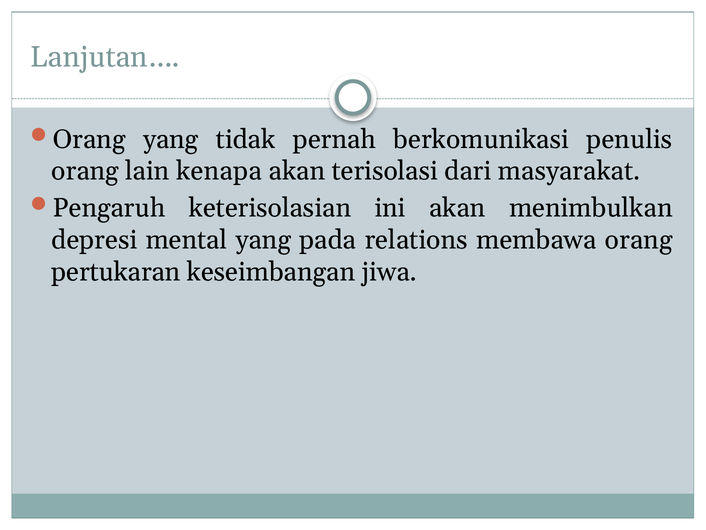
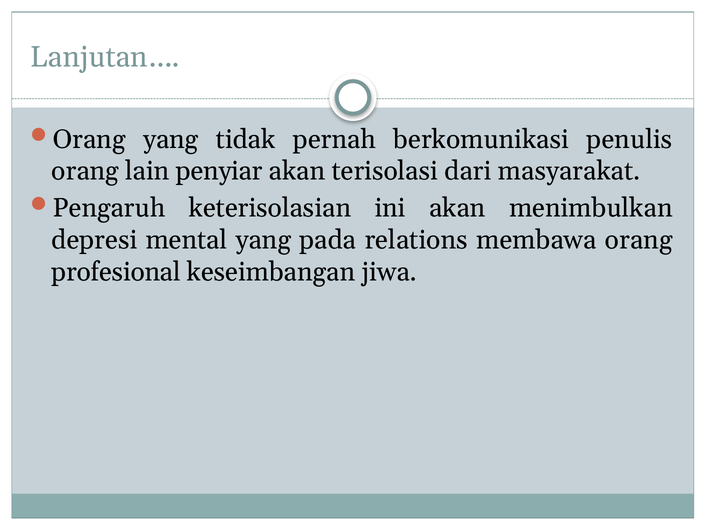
kenapa: kenapa -> penyiar (219, 171)
pertukaran: pertukaran -> profesional (116, 272)
